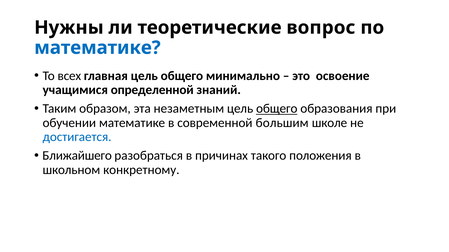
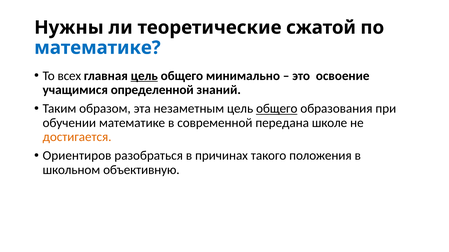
вопрос: вопрос -> сжатой (321, 28)
цель underline: none -> present (144, 76)
большим: большим -> передана (282, 123)
достигается colour: blue -> orange (77, 137)
Ближайшего: Ближайшего -> Ориентиров (77, 156)
конкретному: конкретному -> объективную (141, 170)
